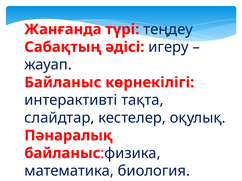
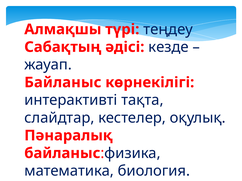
Жанғанда: Жанғанда -> Алмақшы (63, 29)
игеру: игеру -> кезде (169, 47)
